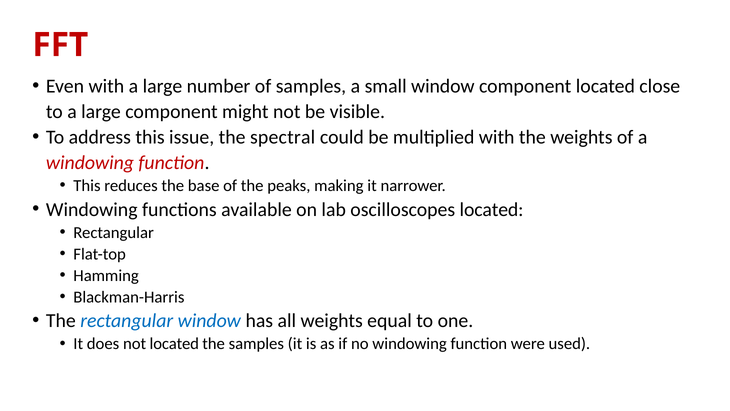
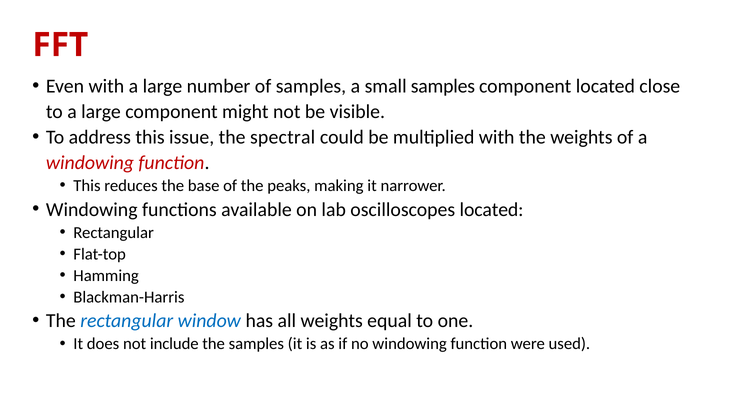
small window: window -> samples (443, 86)
not located: located -> include (174, 344)
